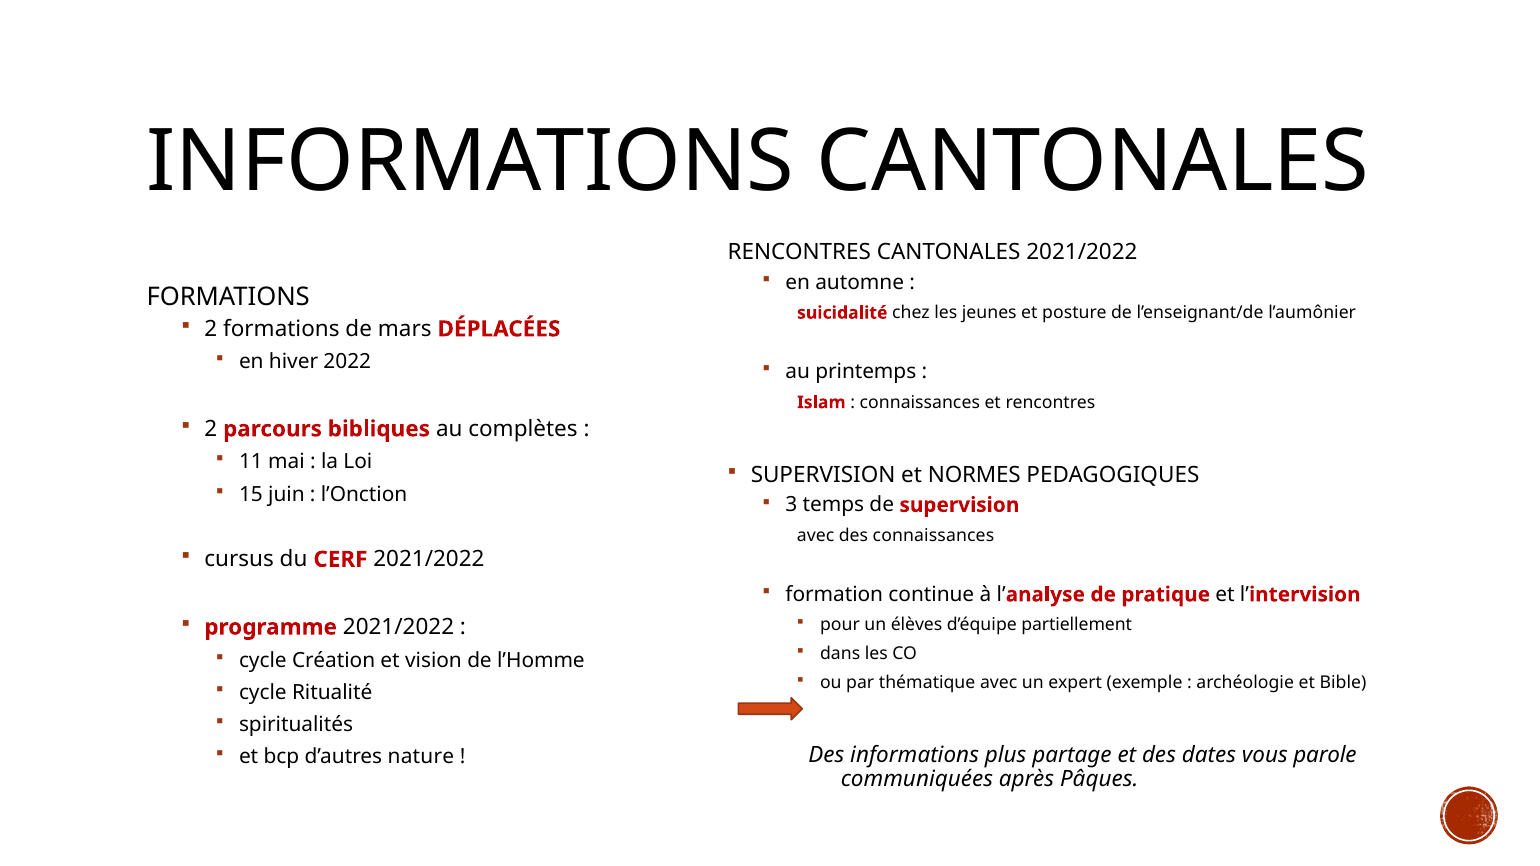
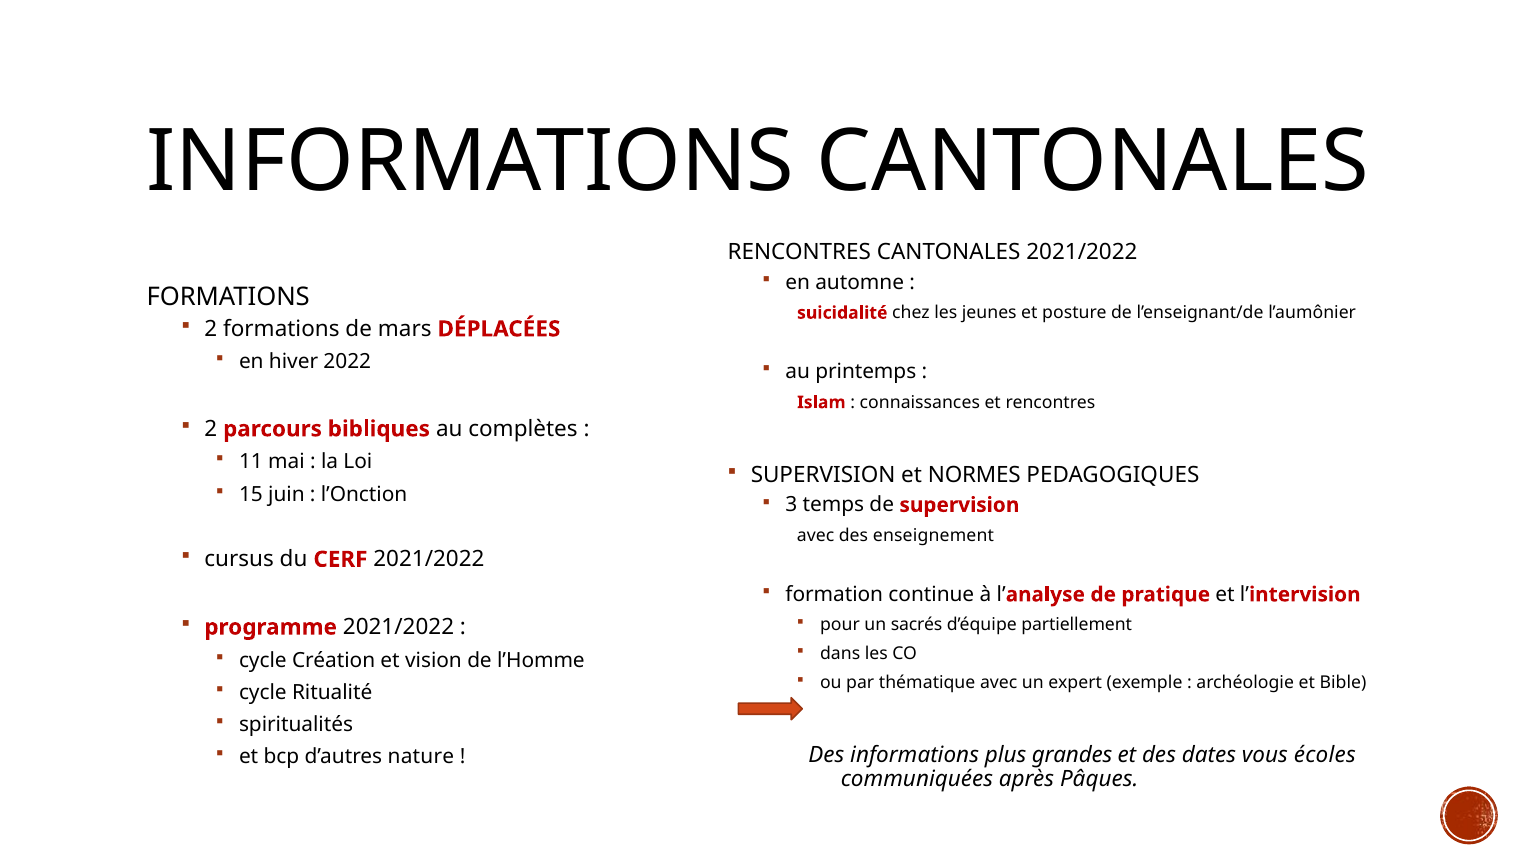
des connaissances: connaissances -> enseignement (933, 536)
élèves: élèves -> sacrés (917, 625)
partage: partage -> grandes (1072, 755)
parole: parole -> écoles (1325, 755)
